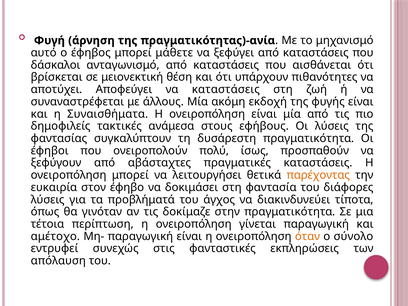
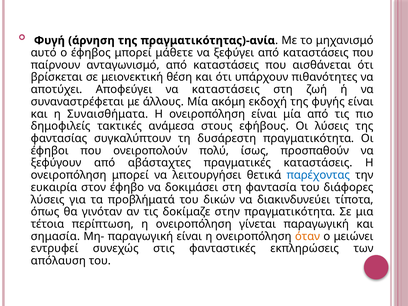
δάσκαλοι: δάσκαλοι -> παίρνουν (55, 65)
παρέχοντας colour: orange -> blue (318, 175)
άγχος: άγχος -> δικών (219, 200)
αμέτοχο: αμέτοχο -> σημασία (55, 236)
σύνολο: σύνολο -> μειώνει (354, 236)
